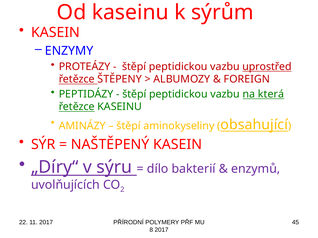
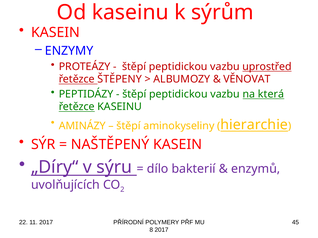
FOREIGN: FOREIGN -> VĚNOVAT (247, 79)
obsahující: obsahující -> hierarchie (254, 125)
